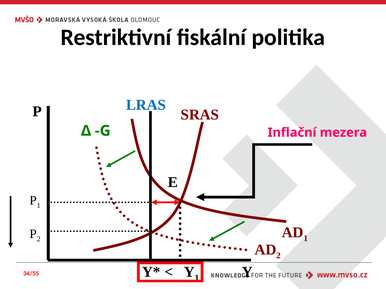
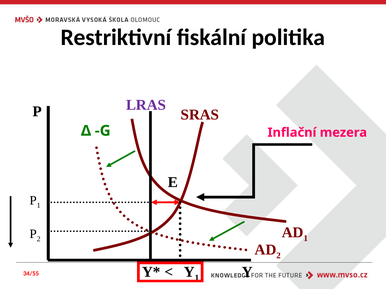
LRAS colour: blue -> purple (146, 105)
